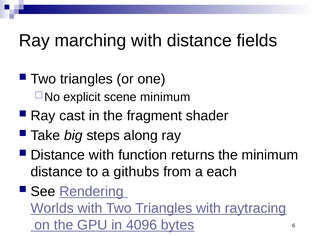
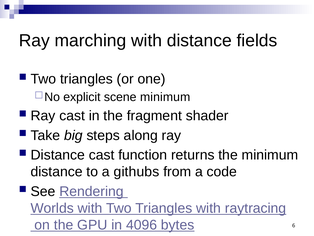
Distance with: with -> cast (102, 155)
each: each -> code (222, 171)
